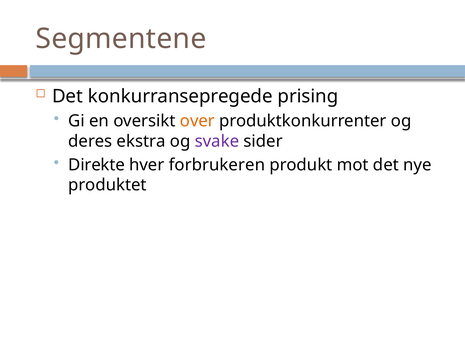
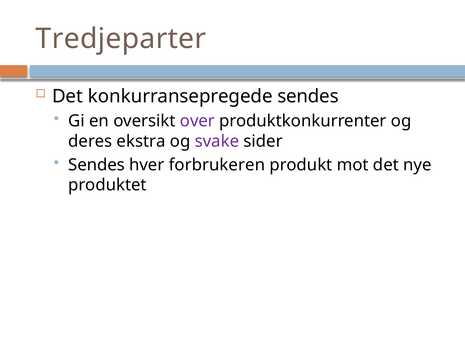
Segmentene: Segmentene -> Tredjeparter (121, 39)
konkurransepregede prising: prising -> sendes (308, 96)
over colour: orange -> purple (197, 121)
Direkte: Direkte -> Sendes (97, 165)
